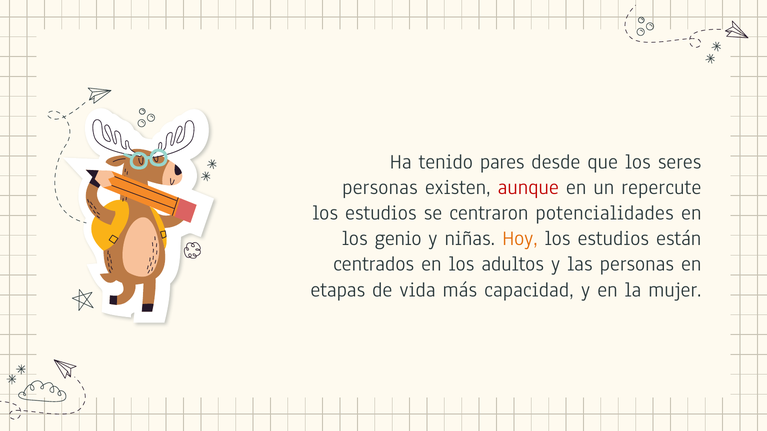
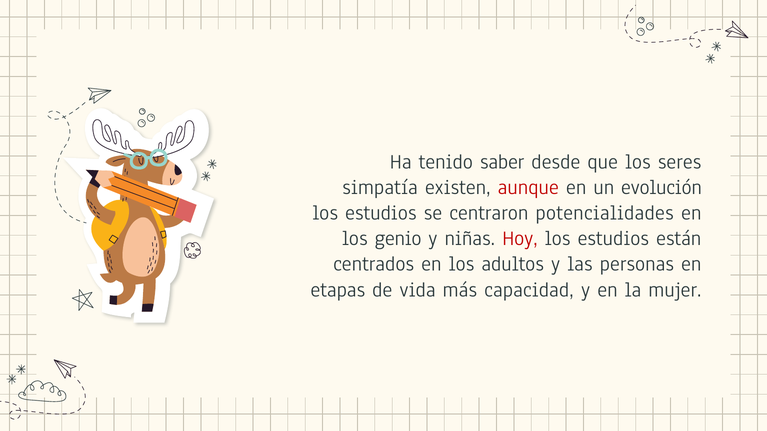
pares: pares -> saber (502, 162)
personas: personas -> simpatía (380, 187)
repercute: repercute -> evolución (661, 187)
Hoy colour: orange -> red (520, 239)
